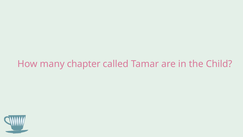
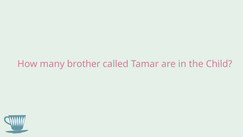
chapter: chapter -> brother (84, 64)
